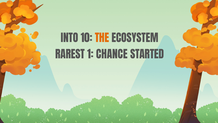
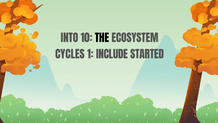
THE colour: orange -> black (102, 38)
RAREST: RAREST -> CYCLES (70, 55)
CHANCE: CHANCE -> INCLUDE (112, 55)
